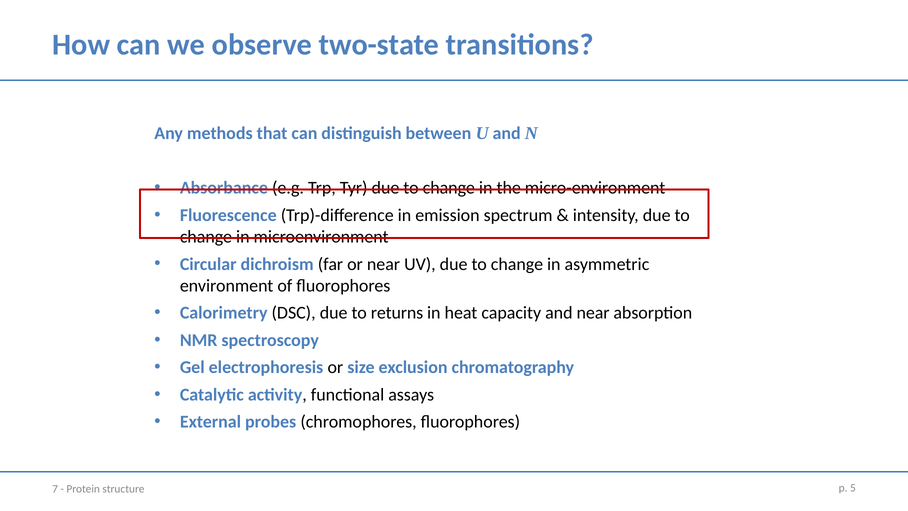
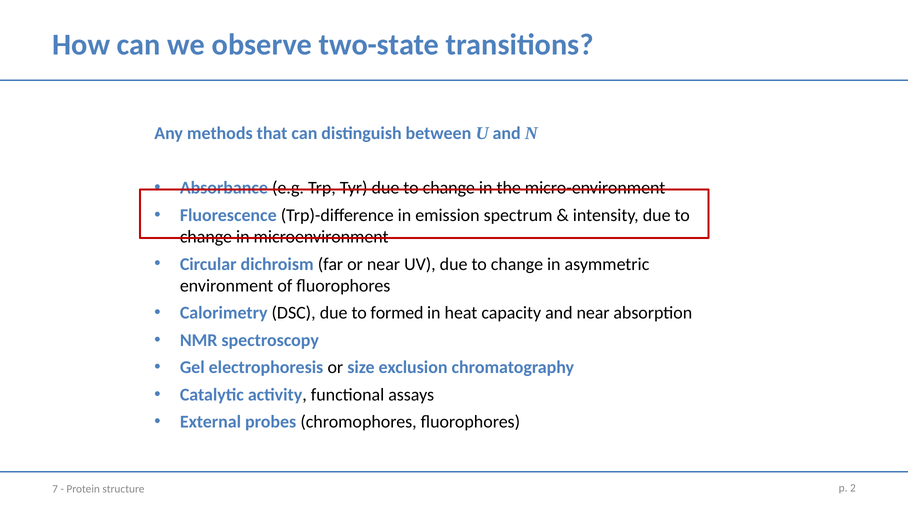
returns: returns -> formed (397, 313)
5: 5 -> 2 (853, 488)
